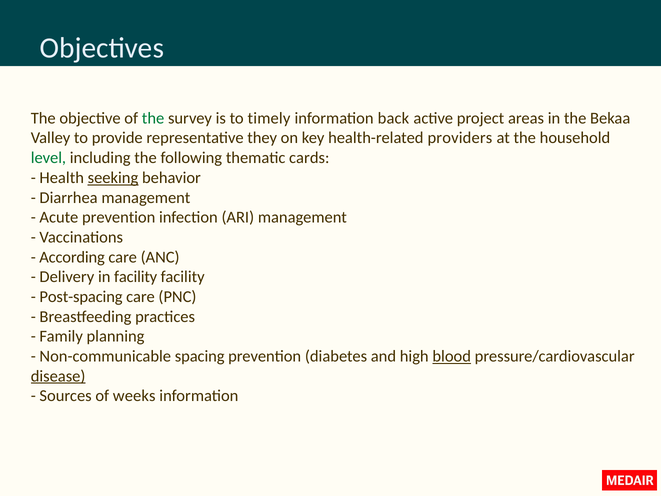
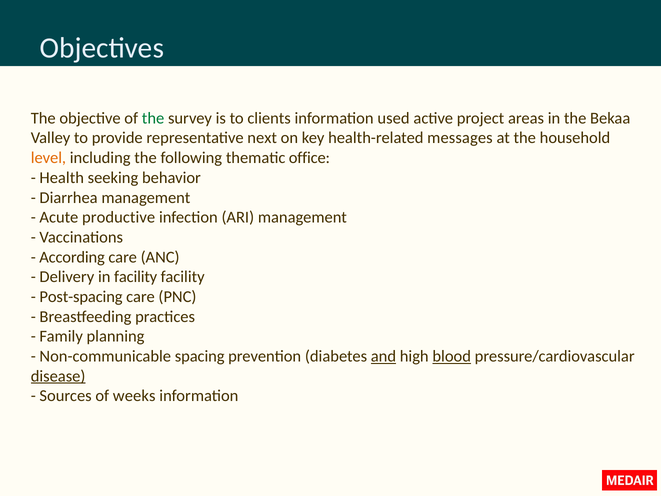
timely: timely -> clients (269, 118)
back: back -> used (394, 118)
they: they -> next (262, 138)
providers: providers -> messages (460, 138)
level colour: green -> orange (48, 158)
cards: cards -> office (309, 158)
seeking underline: present -> none (113, 178)
Acute prevention: prevention -> productive (119, 217)
and underline: none -> present (383, 356)
